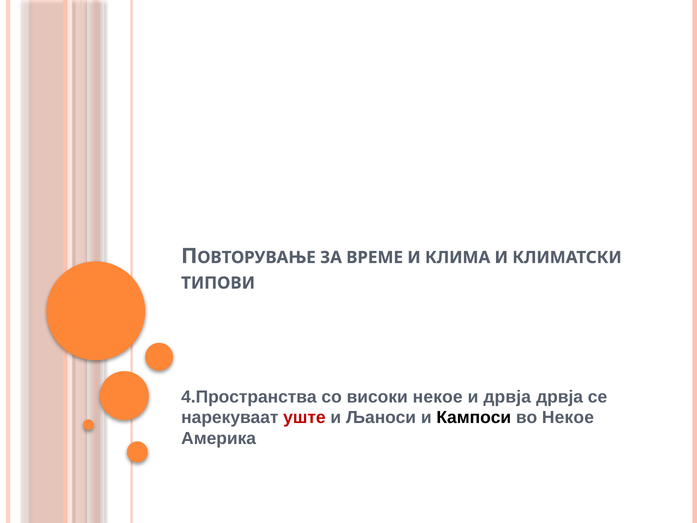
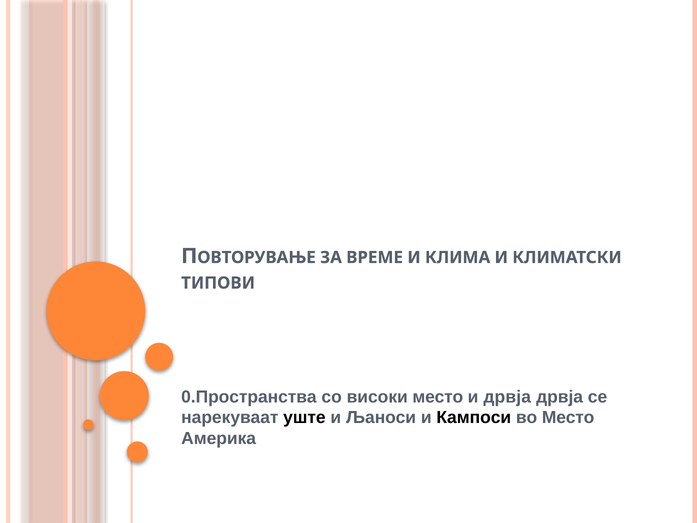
4.Пространства: 4.Пространства -> 0.Пространства (249, 397)
високи некое: некое -> место (438, 397)
уште colour: red -> black (304, 417)
во Некое: Некое -> Место (568, 417)
